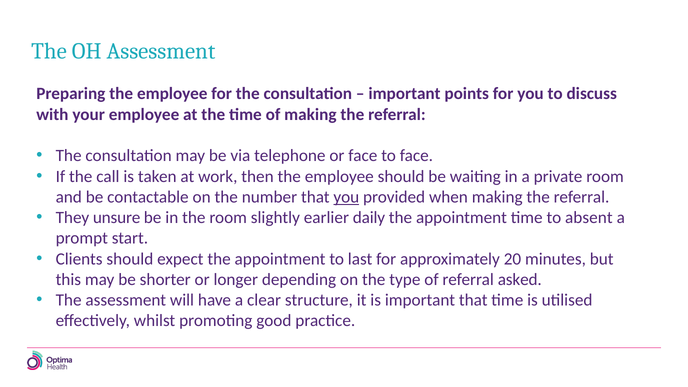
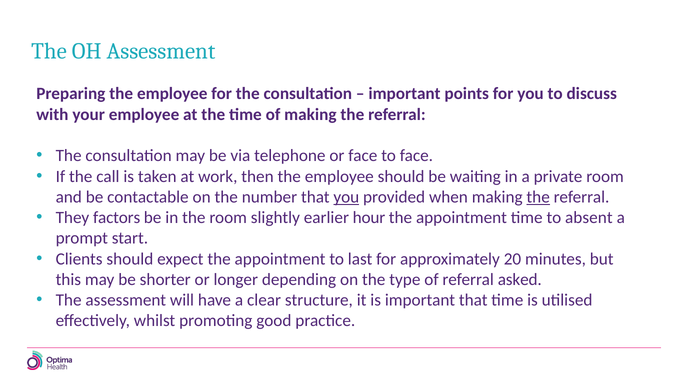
the underline: none -> present (538, 197)
unsure: unsure -> factors (117, 218)
daily: daily -> hour (369, 218)
